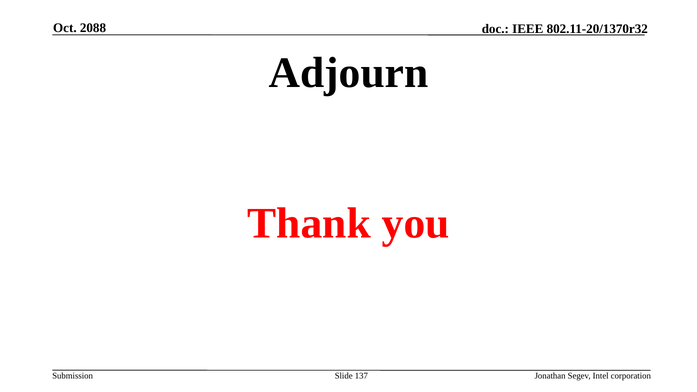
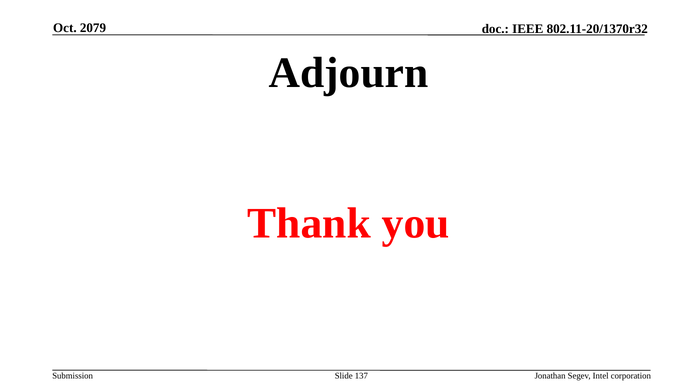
2088: 2088 -> 2079 (93, 28)
